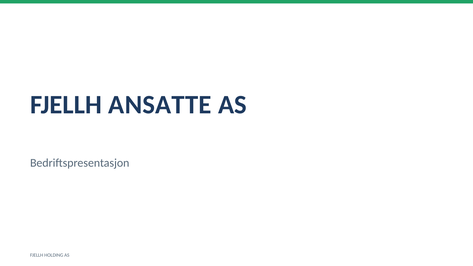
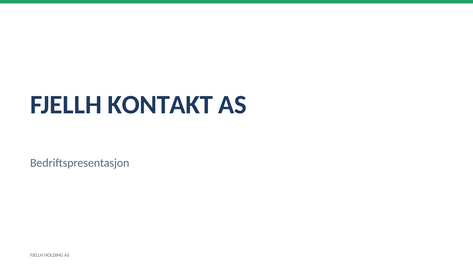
ANSATTE: ANSATTE -> KONTAKT (160, 105)
